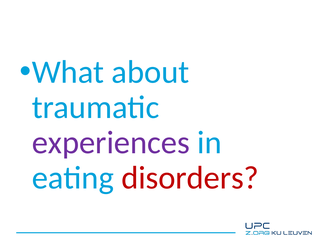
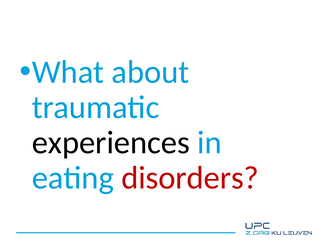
experiences colour: purple -> black (111, 142)
